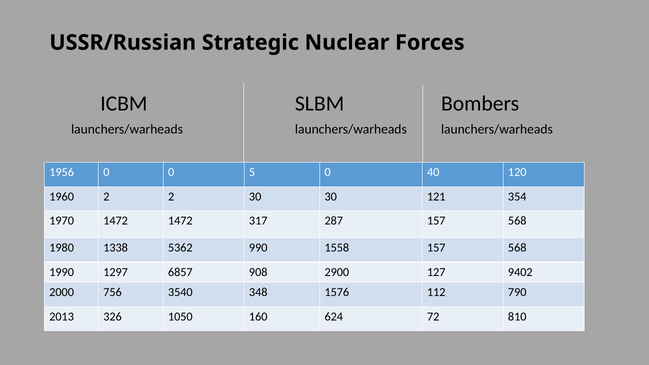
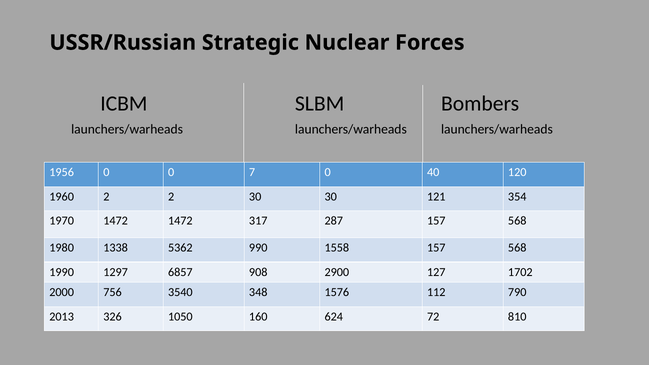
5: 5 -> 7 (252, 172)
9402: 9402 -> 1702 (520, 272)
